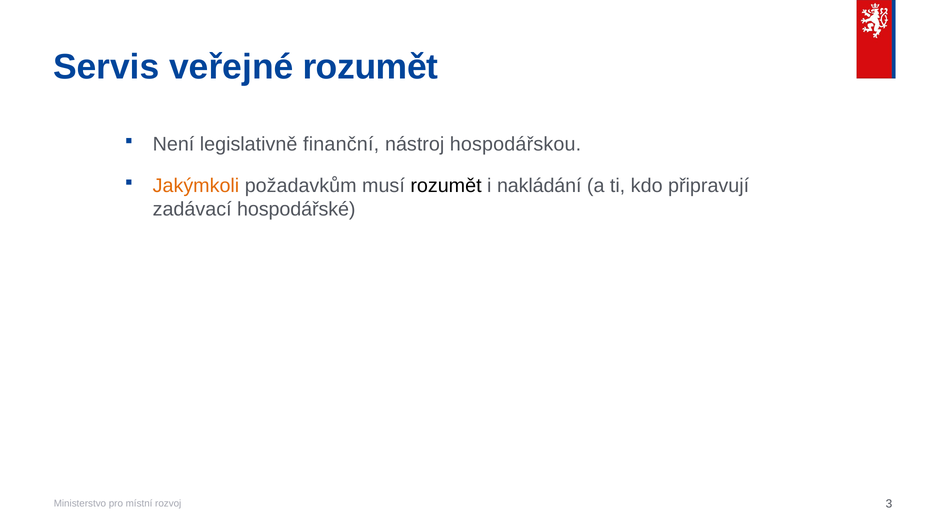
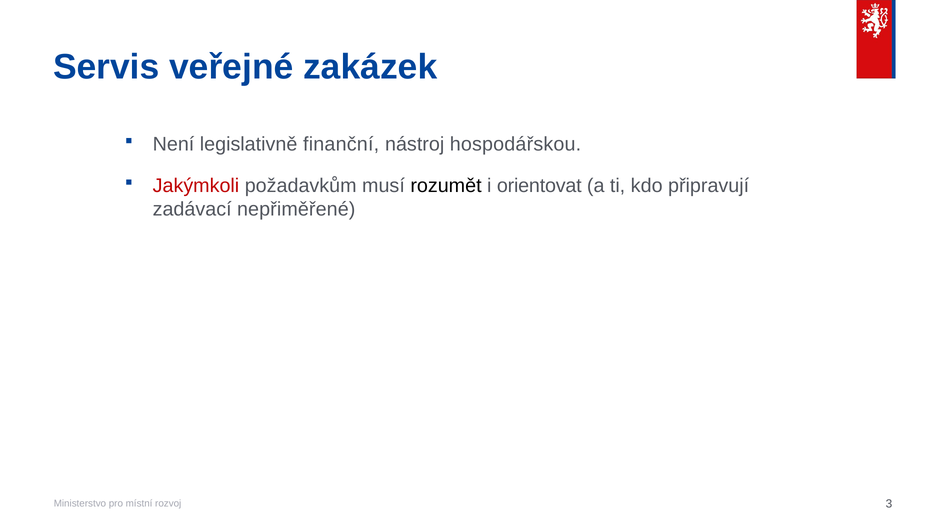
veřejné rozumět: rozumět -> zakázek (370, 67)
Jakýmkoli colour: orange -> red (196, 186)
nakládání: nakládání -> orientovat (539, 186)
hospodářské: hospodářské -> nepřiměřené (296, 209)
